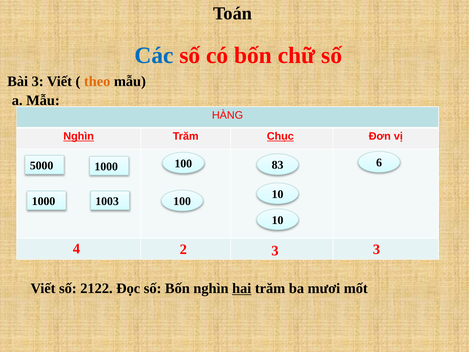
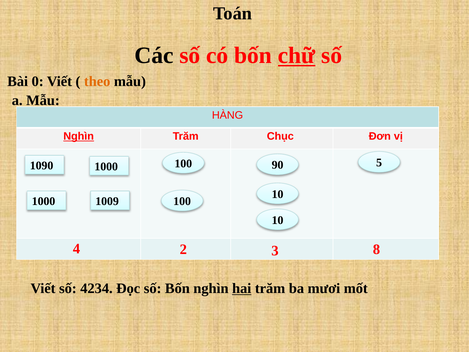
Các colour: blue -> black (154, 56)
chữ underline: none -> present (297, 56)
Bài 3: 3 -> 0 (38, 81)
Chục underline: present -> none (280, 136)
83: 83 -> 90 (278, 165)
5000: 5000 -> 1090 (42, 165)
6: 6 -> 5 (379, 163)
1003: 1003 -> 1009 (107, 201)
3 3: 3 -> 8 (377, 249)
2122: 2122 -> 4234 (96, 288)
